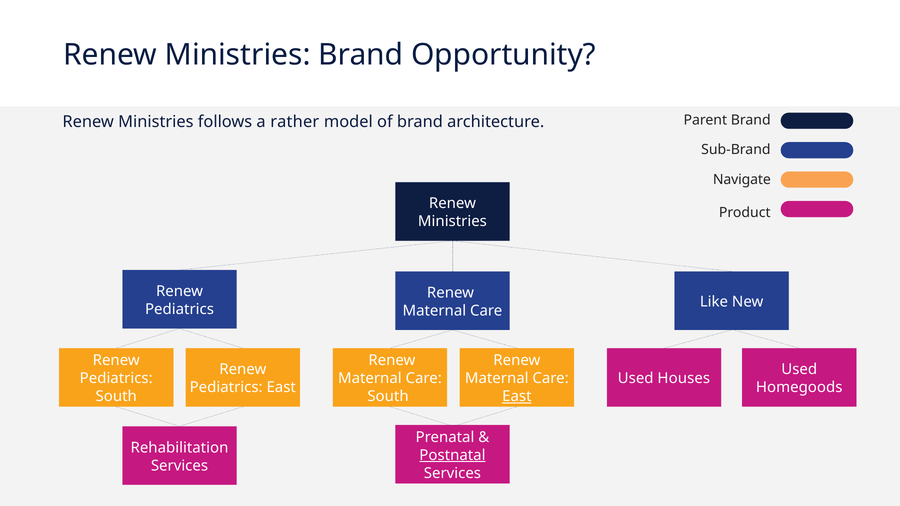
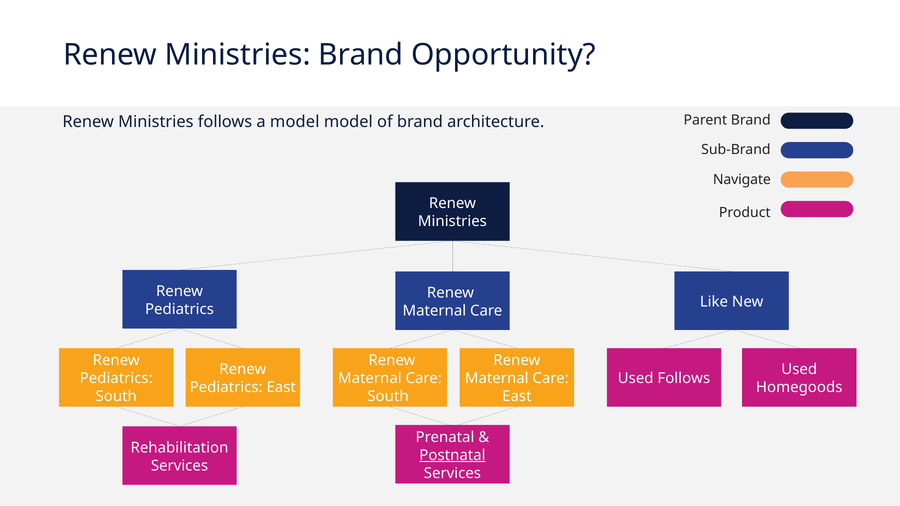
a rather: rather -> model (295, 122)
Used Houses: Houses -> Follows (684, 379)
East underline: present -> none (517, 397)
